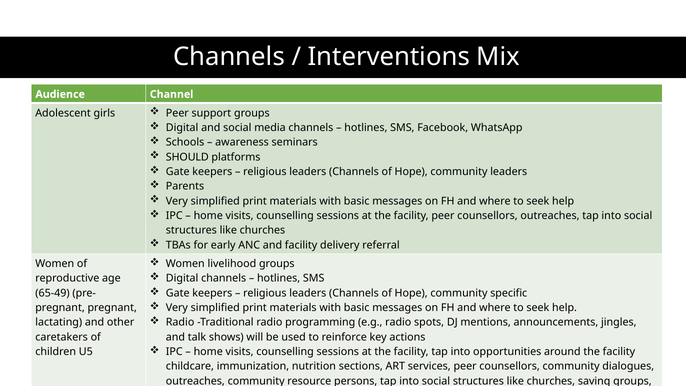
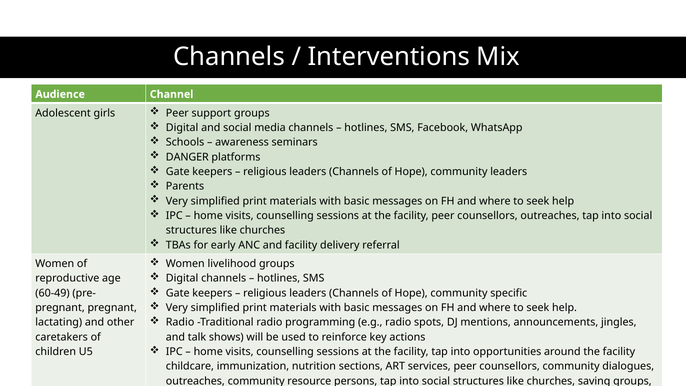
SHOULD: SHOULD -> DANGER (187, 157)
65-49: 65-49 -> 60-49 (53, 293)
